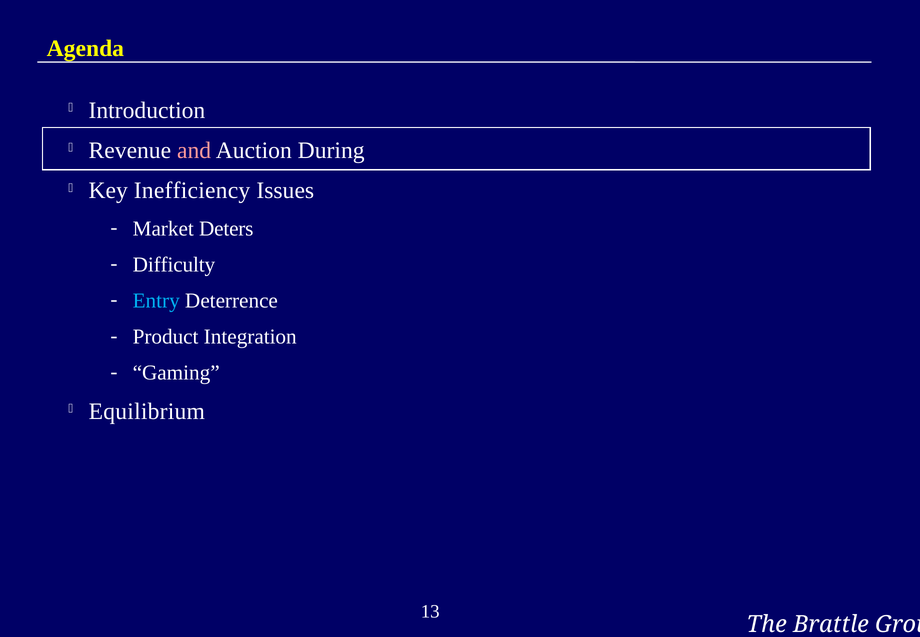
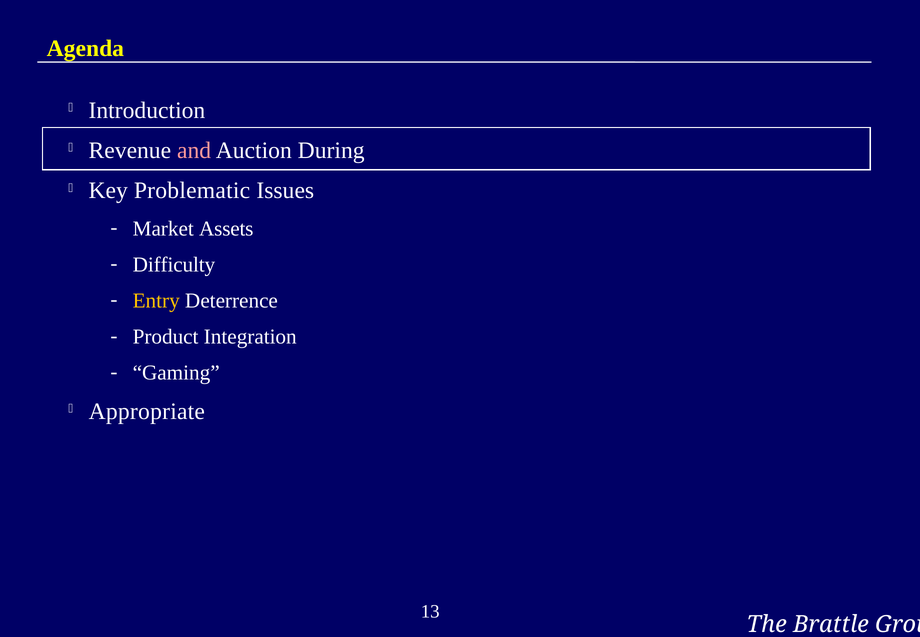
Inefficiency: Inefficiency -> Problematic (192, 191)
Deters: Deters -> Assets (226, 228)
Entry colour: light blue -> yellow (156, 301)
Equilibrium: Equilibrium -> Appropriate (147, 411)
